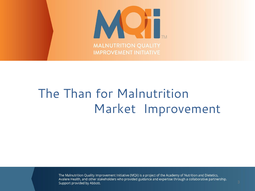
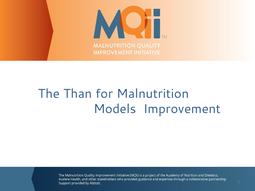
Market: Market -> Models (115, 109)
